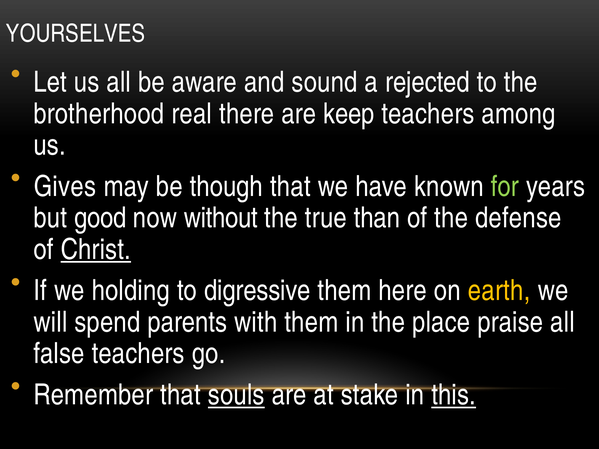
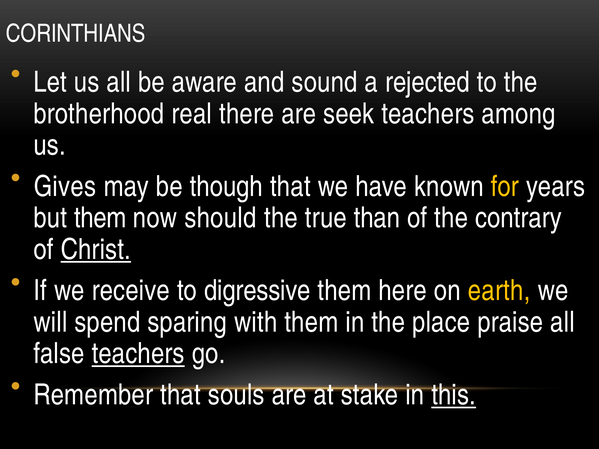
YOURSELVES: YOURSELVES -> CORINTHIANS (76, 34)
keep: keep -> seek (349, 114)
for colour: light green -> yellow (505, 187)
but good: good -> them (100, 218)
without: without -> should (220, 218)
defense: defense -> contrary (518, 218)
holding: holding -> receive (131, 291)
parents: parents -> sparing (187, 322)
teachers underline: none -> present (138, 354)
souls underline: present -> none (236, 395)
